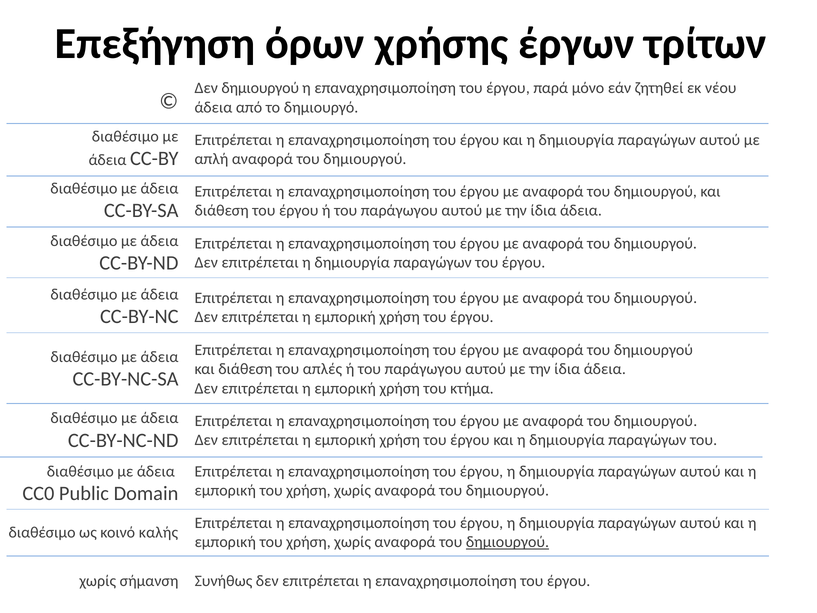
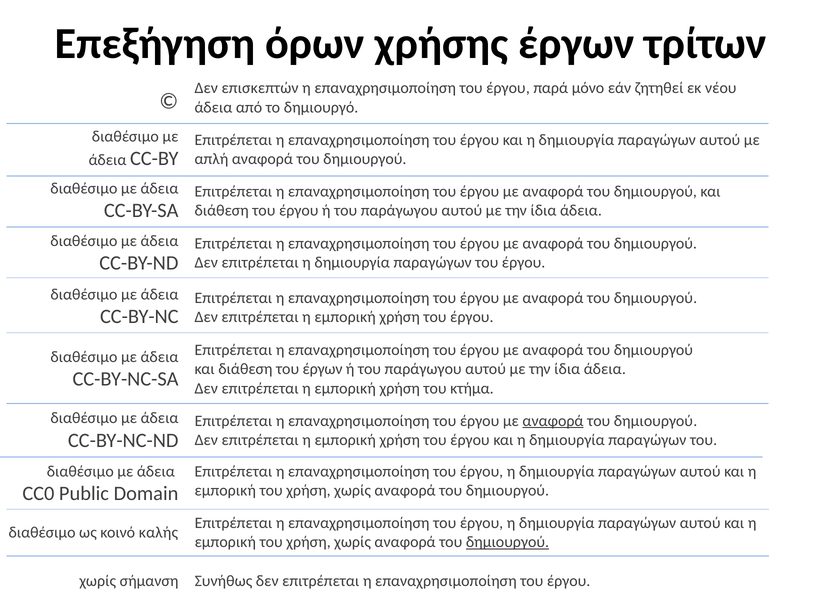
Δεν δημιουργού: δημιουργού -> επισκεπτών (260, 88)
του απλές: απλές -> έργων (323, 369)
αναφορά underline: none -> present (553, 421)
